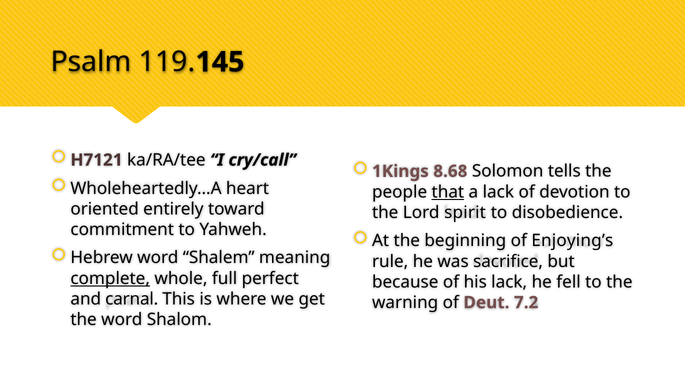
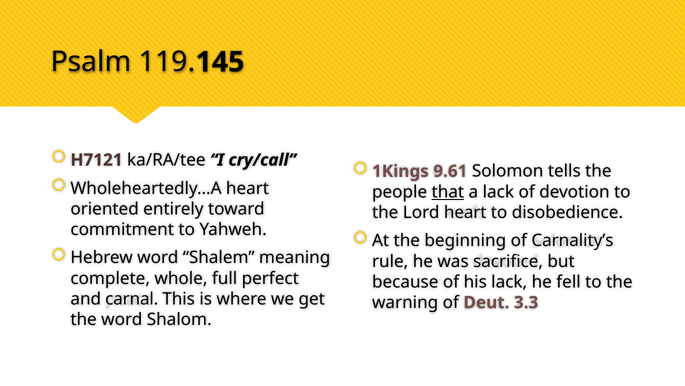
8.68: 8.68 -> 9.61 (450, 171)
Lord spirit: spirit -> heart (465, 212)
Enjoying’s: Enjoying’s -> Carnality’s (572, 240)
complete underline: present -> none (110, 278)
7.2: 7.2 -> 3.3 (526, 302)
